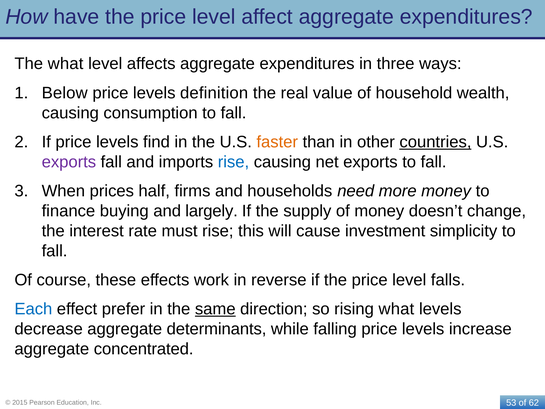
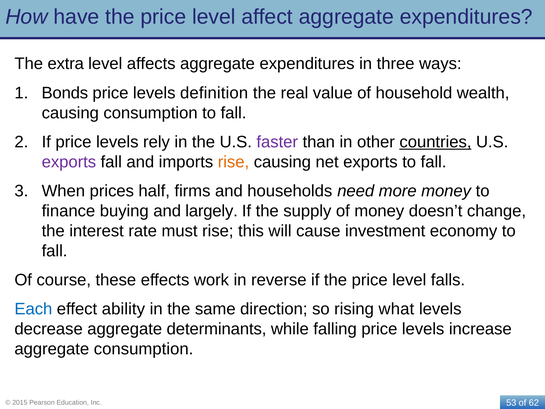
The what: what -> extra (66, 64)
Below: Below -> Bonds (65, 93)
find: find -> rely (156, 142)
faster colour: orange -> purple (277, 142)
rise colour: blue -> orange (233, 162)
simplicity: simplicity -> economy (464, 231)
prefer: prefer -> ability (123, 309)
same underline: present -> none (215, 309)
aggregate concentrated: concentrated -> consumption (144, 349)
